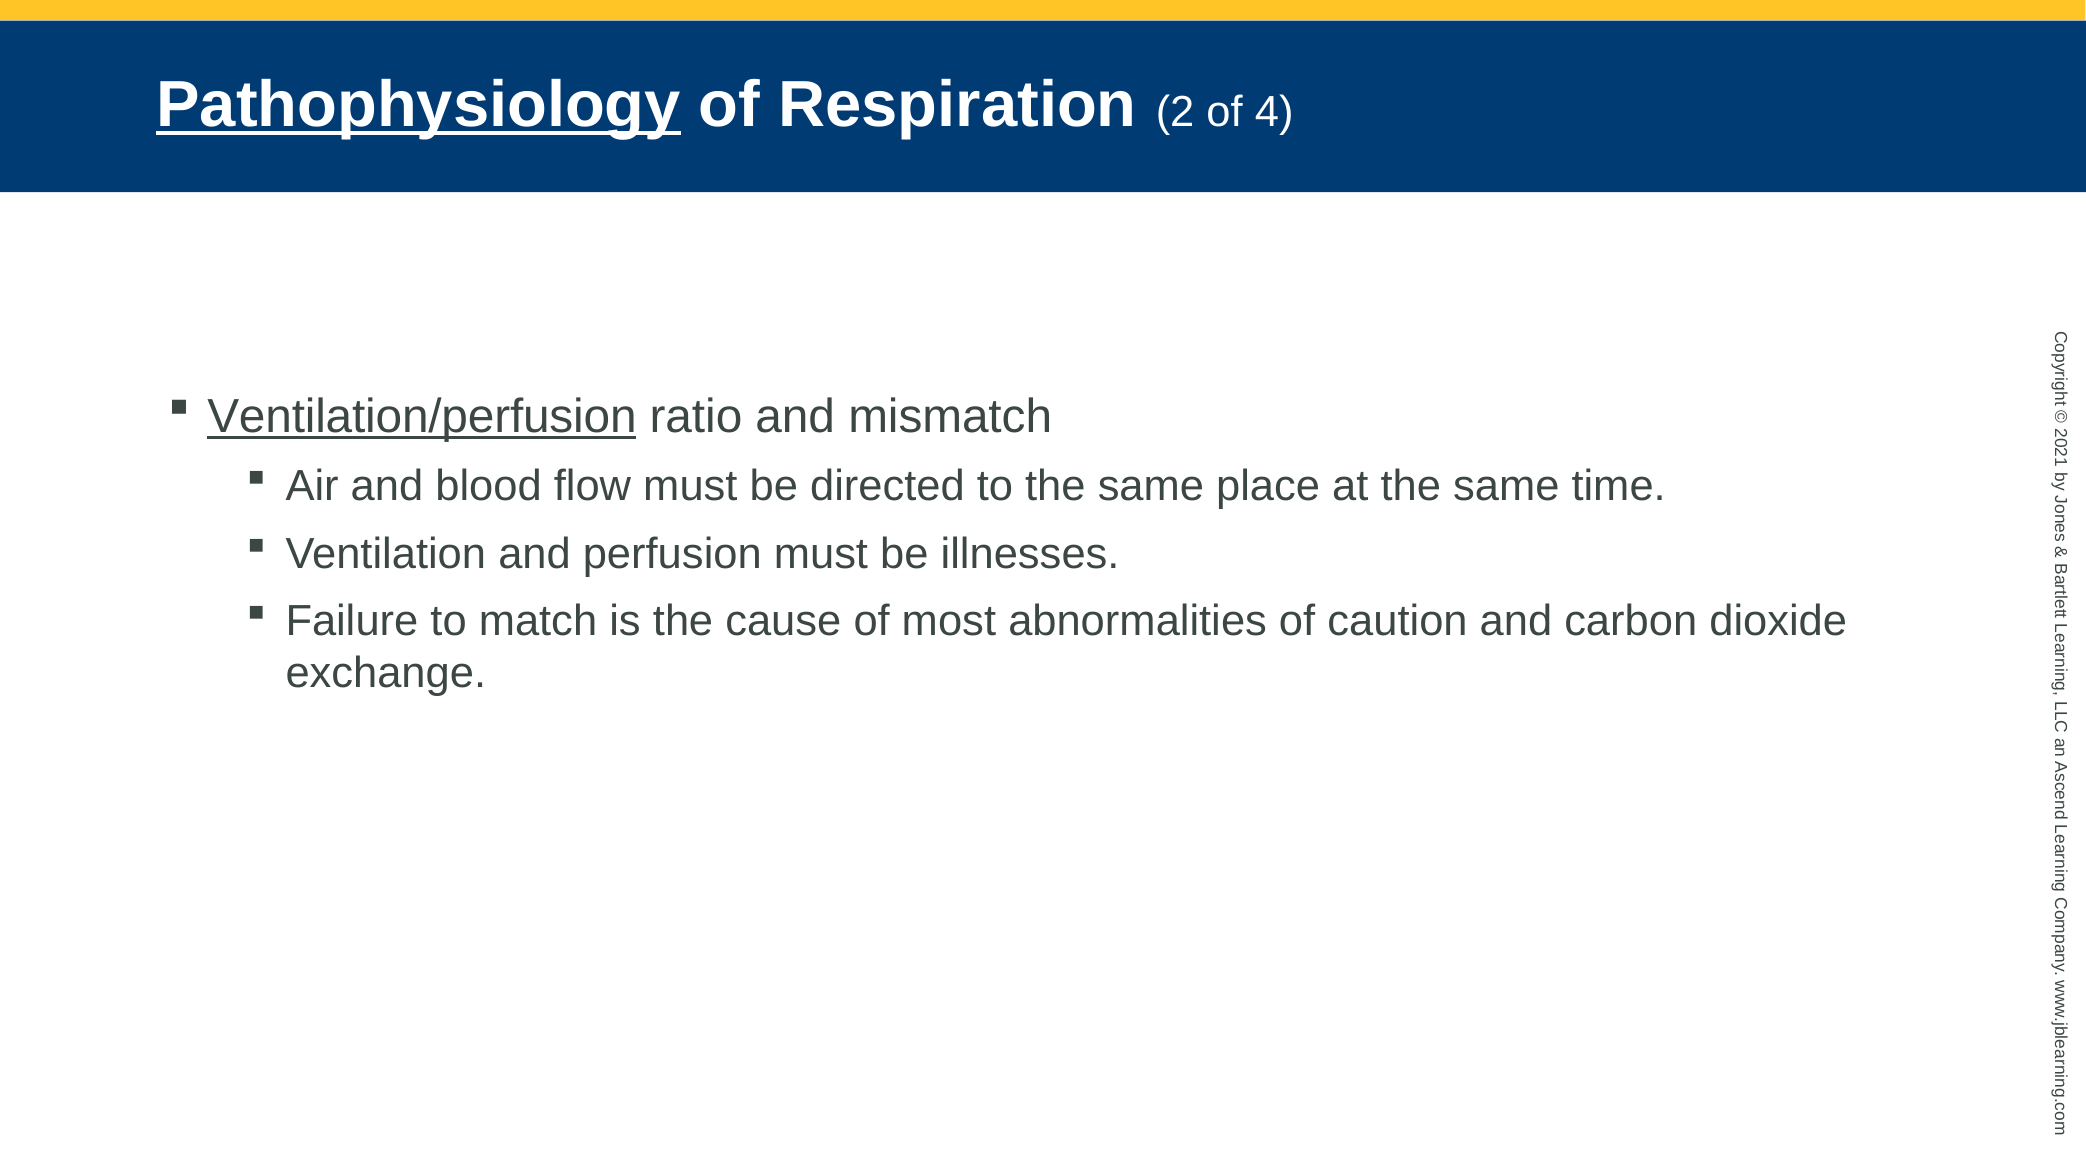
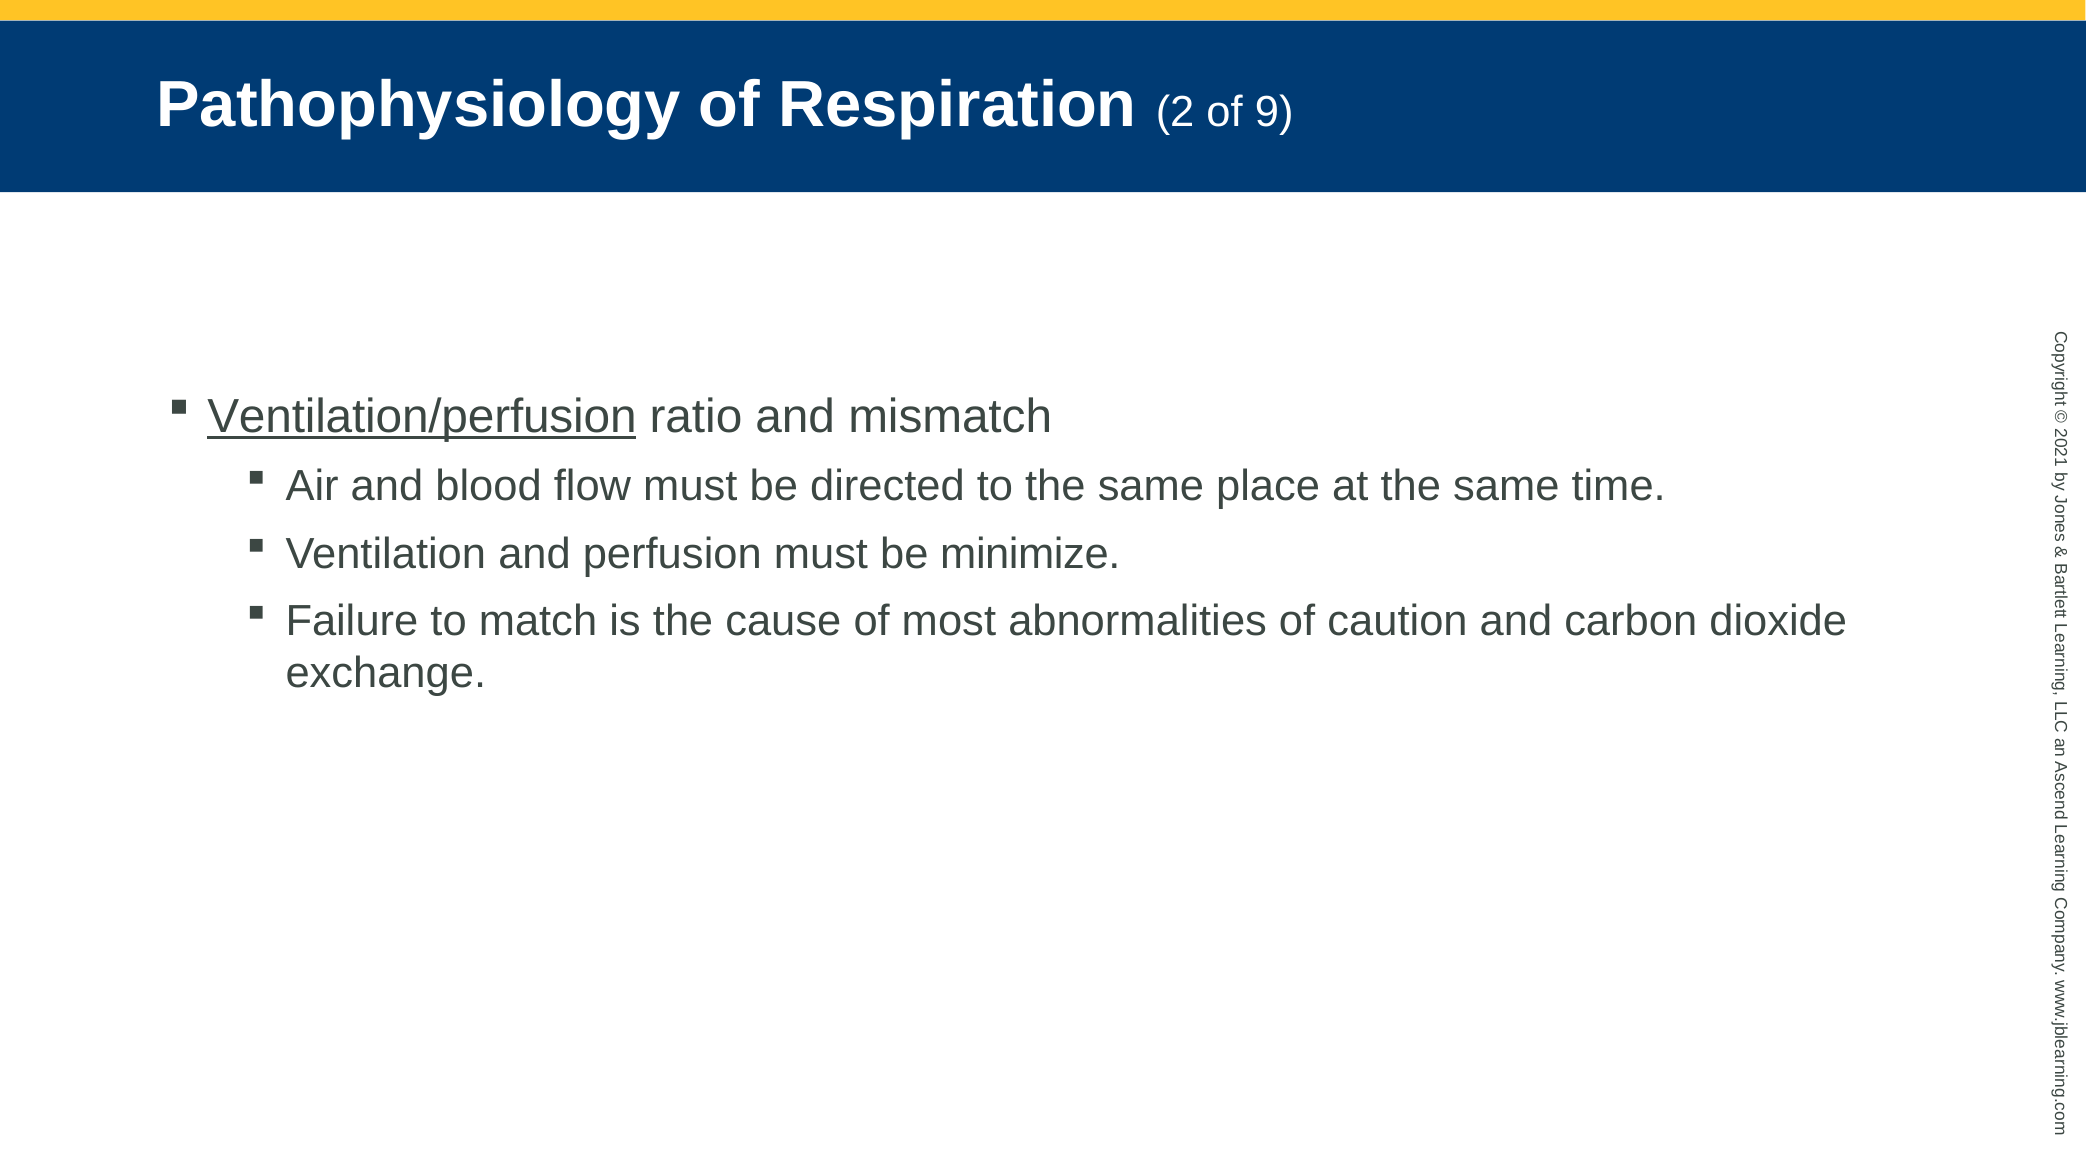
Pathophysiology underline: present -> none (419, 105)
4: 4 -> 9 (1274, 112)
illnesses: illnesses -> minimize (1030, 554)
